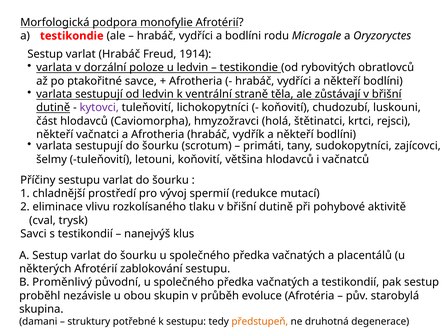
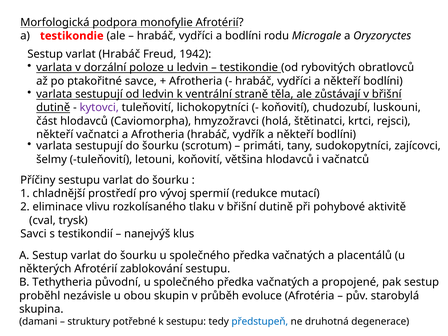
1914: 1914 -> 1942 (195, 54)
Proměnlivý: Proměnlivý -> Tethytheria (62, 282)
a testikondií: testikondií -> propojené (350, 282)
předstupeň colour: orange -> blue (260, 322)
